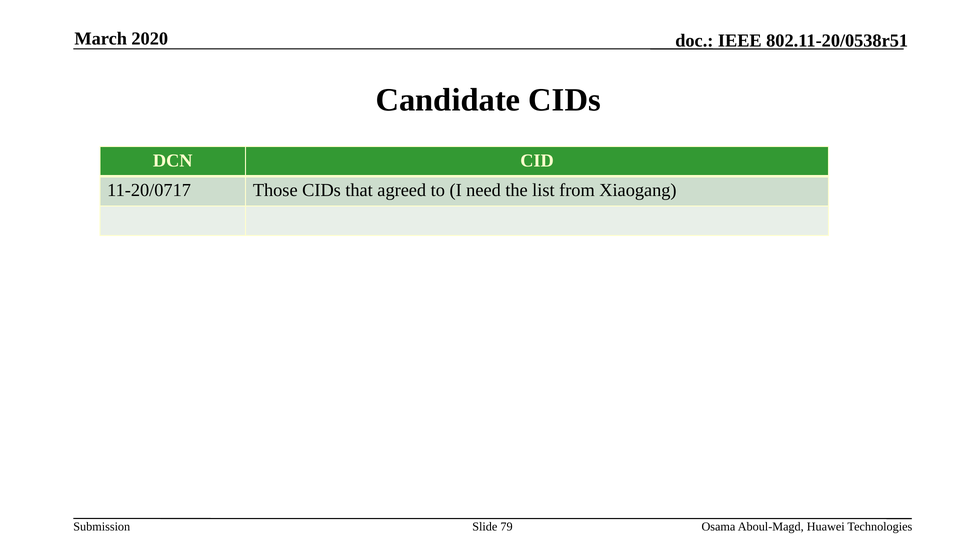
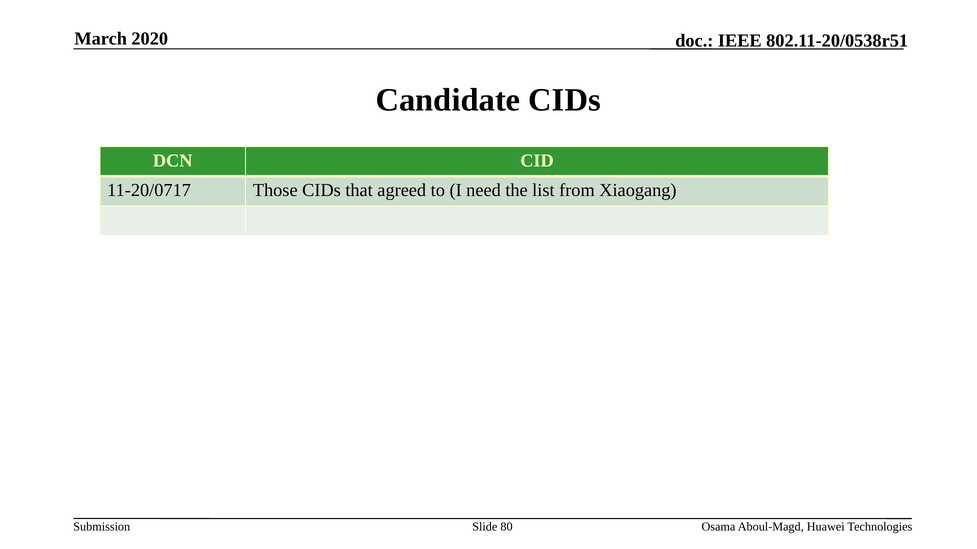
79: 79 -> 80 (507, 527)
